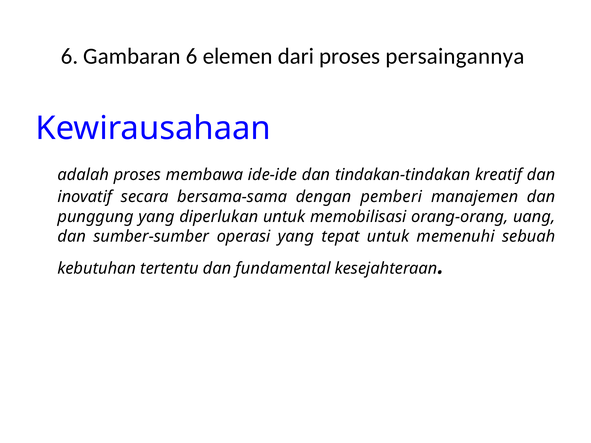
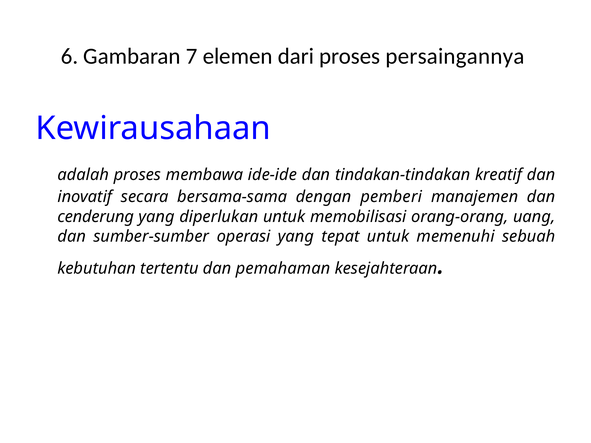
Gambaran 6: 6 -> 7 (192, 56)
punggung: punggung -> cenderung (96, 217)
fundamental: fundamental -> pemahaman (283, 268)
